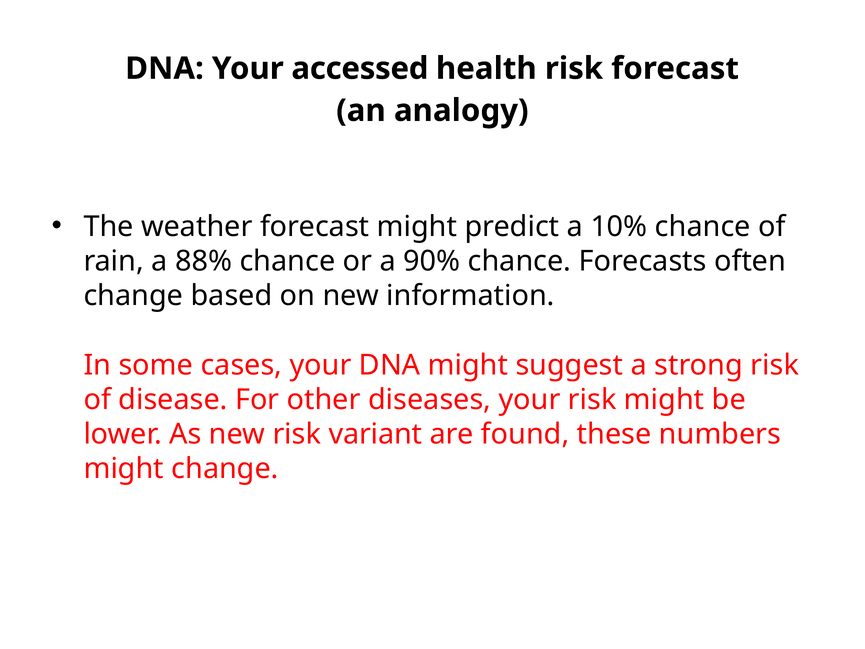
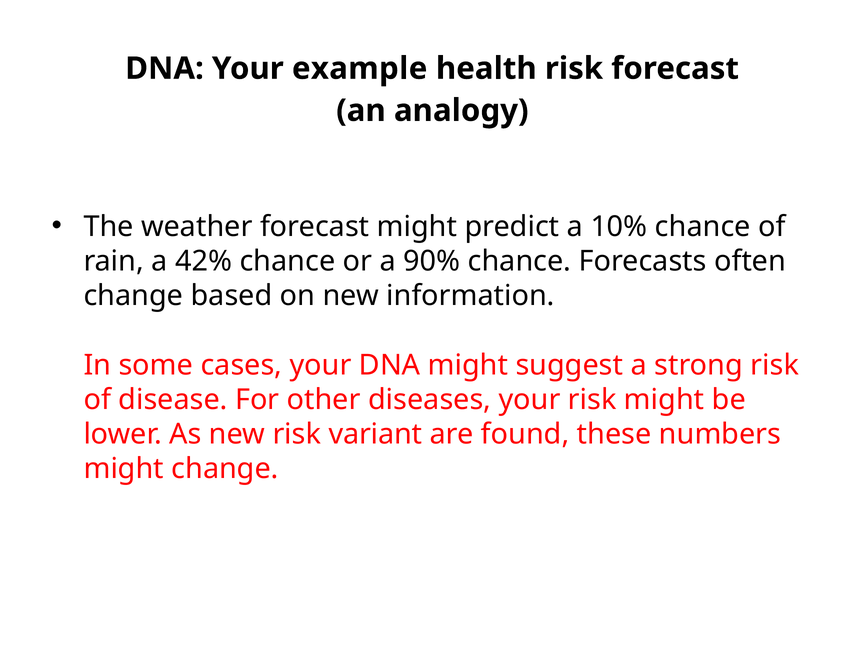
accessed: accessed -> example (360, 68)
88%: 88% -> 42% (204, 261)
